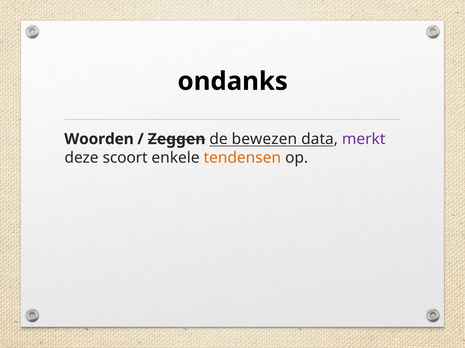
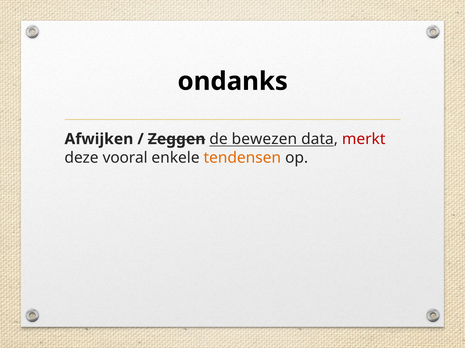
Woorden: Woorden -> Afwijken (99, 139)
merkt colour: purple -> red (364, 139)
scoort: scoort -> vooral (125, 158)
